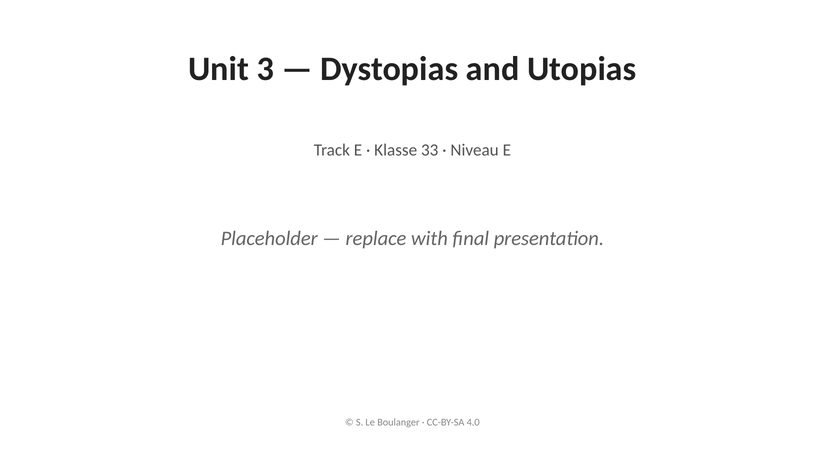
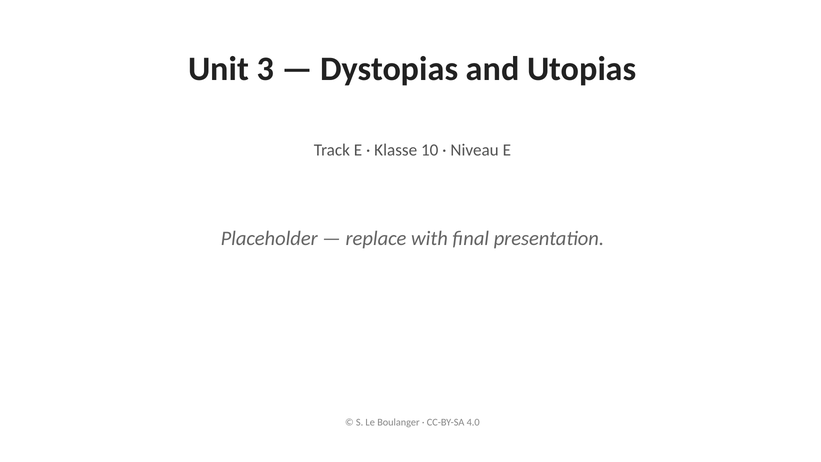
33: 33 -> 10 (430, 150)
